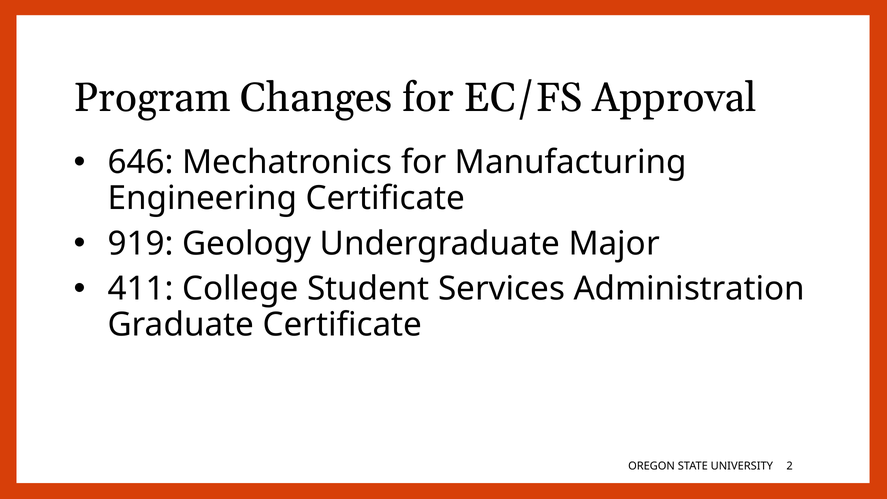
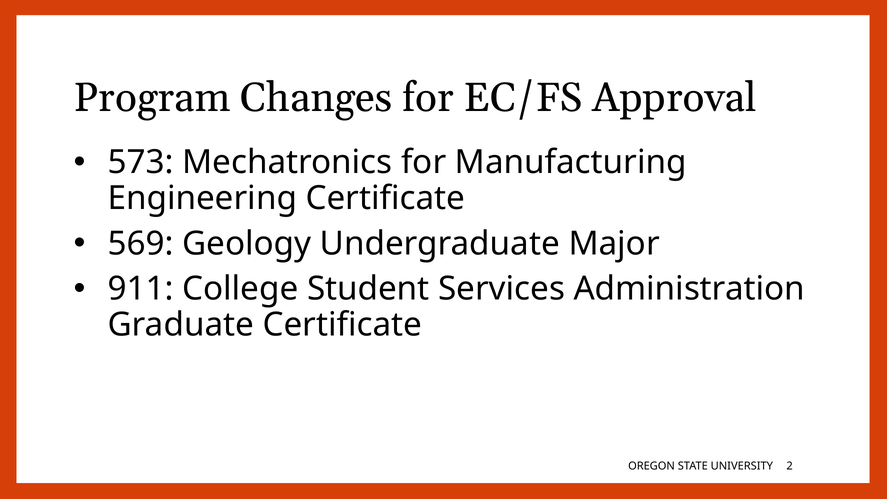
646: 646 -> 573 (141, 162)
919: 919 -> 569 (141, 244)
411: 411 -> 911 (141, 289)
